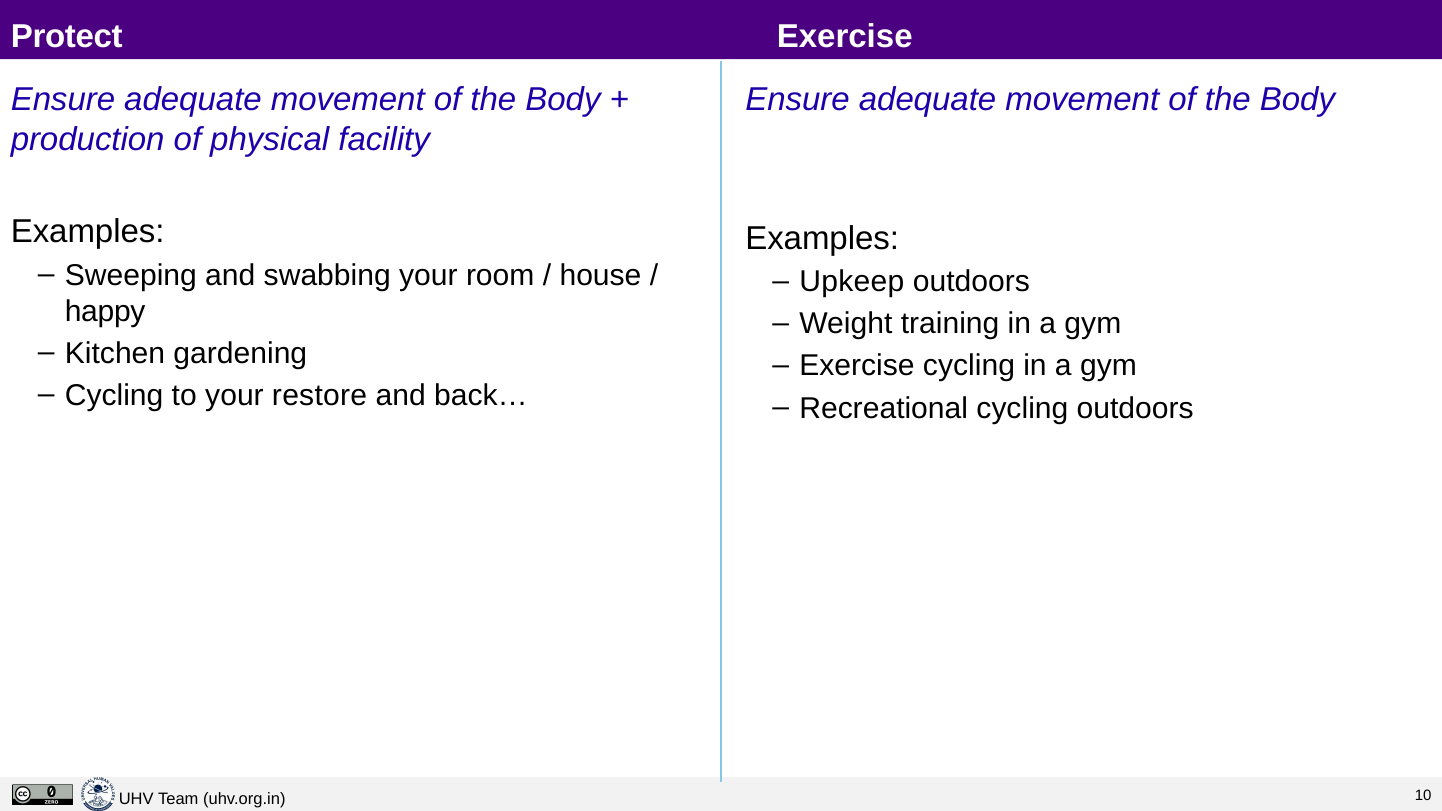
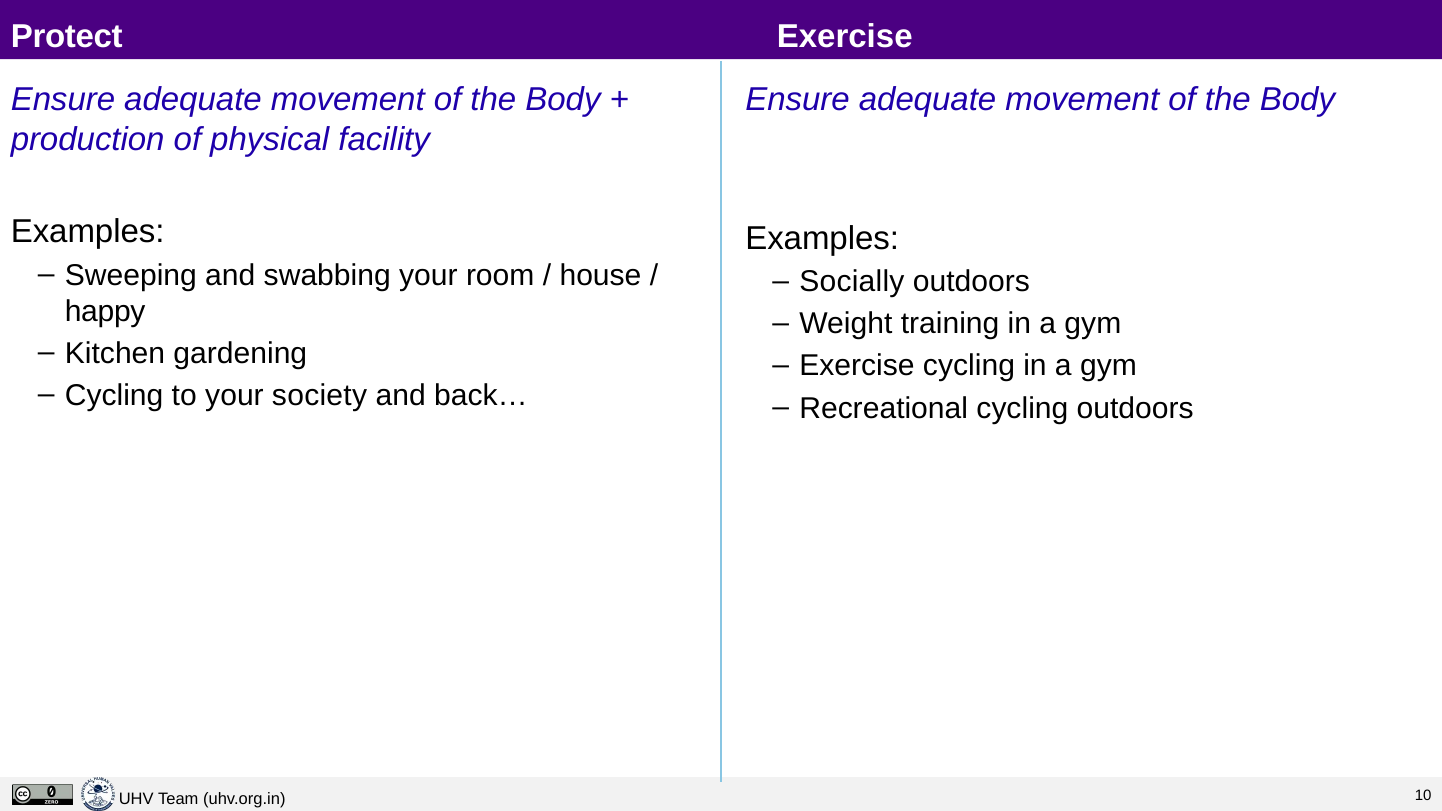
Upkeep: Upkeep -> Socially (852, 282)
restore: restore -> society (320, 396)
